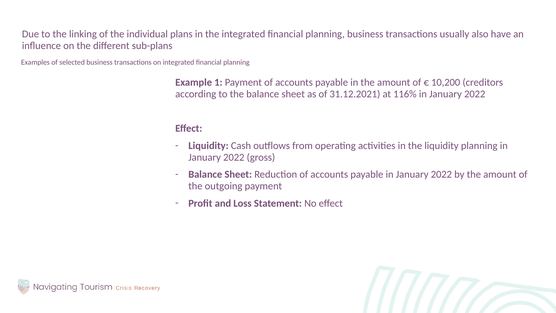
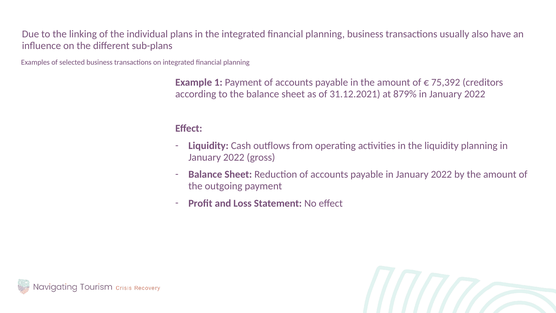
10,200: 10,200 -> 75,392 (446, 82)
116%: 116% -> 879% (405, 94)
